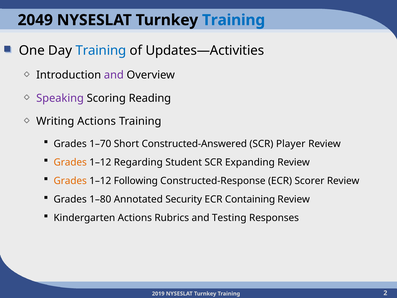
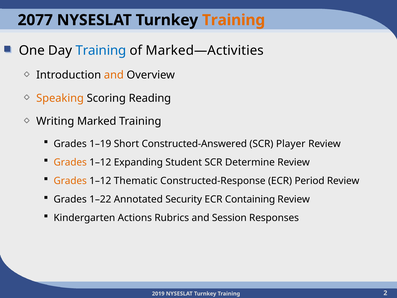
2049: 2049 -> 2077 (35, 20)
Training colour: blue -> orange (234, 20)
Updates—Activities: Updates—Activities -> Marked—Activities (205, 51)
and colour: purple -> orange (114, 75)
Speaking colour: purple -> orange (60, 98)
Writing Actions: Actions -> Marked (97, 121)
1–70: 1–70 -> 1–19 (100, 144)
Regarding: Regarding -> Expanding (138, 162)
Expanding: Expanding -> Determine (250, 162)
Following: Following -> Thematic (136, 181)
Scorer: Scorer -> Period (310, 181)
1–80: 1–80 -> 1–22 (100, 199)
Testing: Testing -> Session (229, 218)
